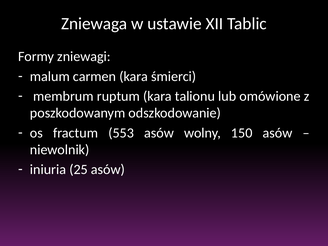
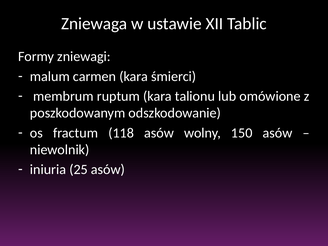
553: 553 -> 118 (121, 133)
